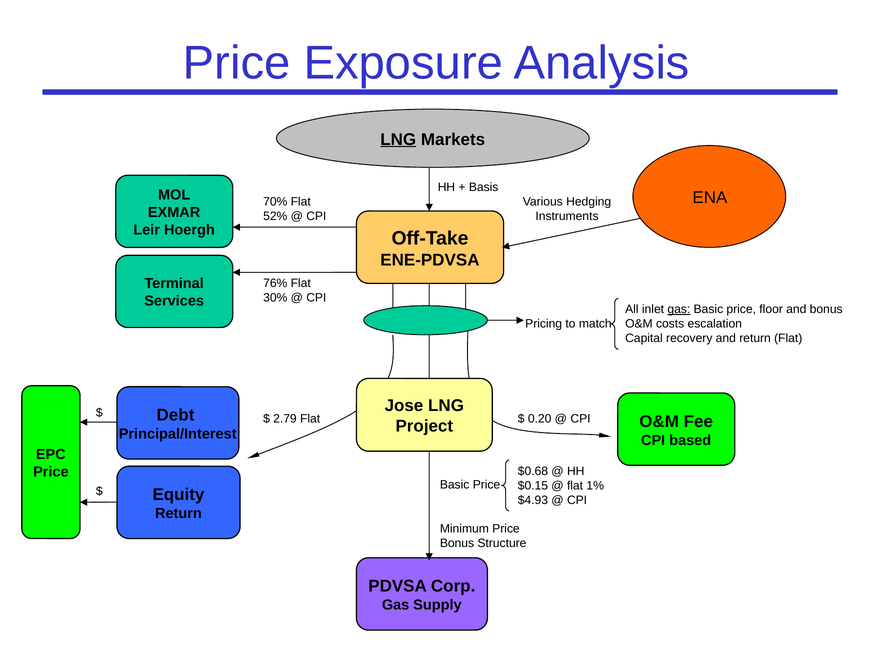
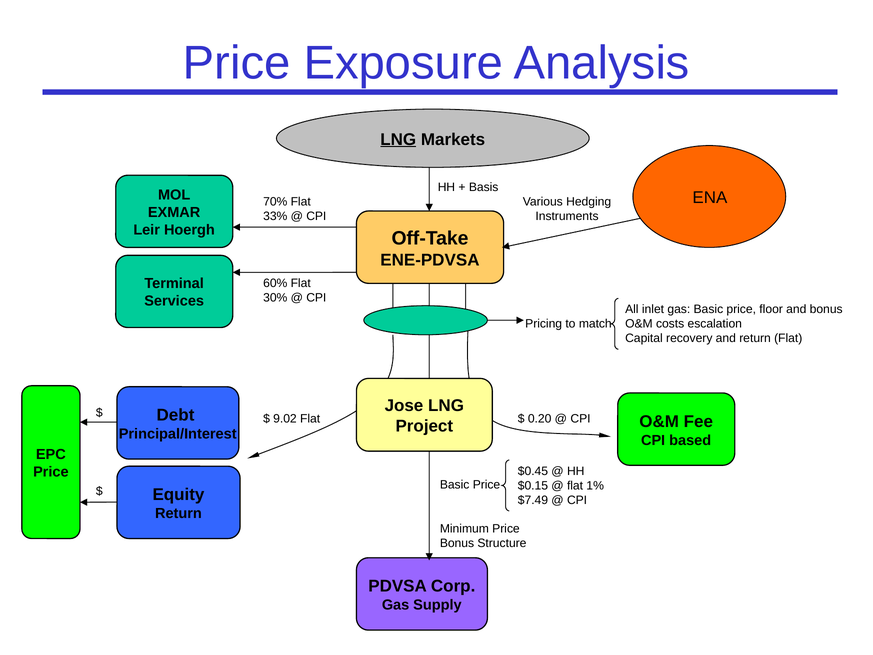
52%: 52% -> 33% (275, 216)
76%: 76% -> 60% (275, 283)
gas underline: present -> none (679, 309)
2.79: 2.79 -> 9.02 (285, 418)
$0.68: $0.68 -> $0.45 (533, 471)
$4.93: $4.93 -> $7.49 (533, 500)
